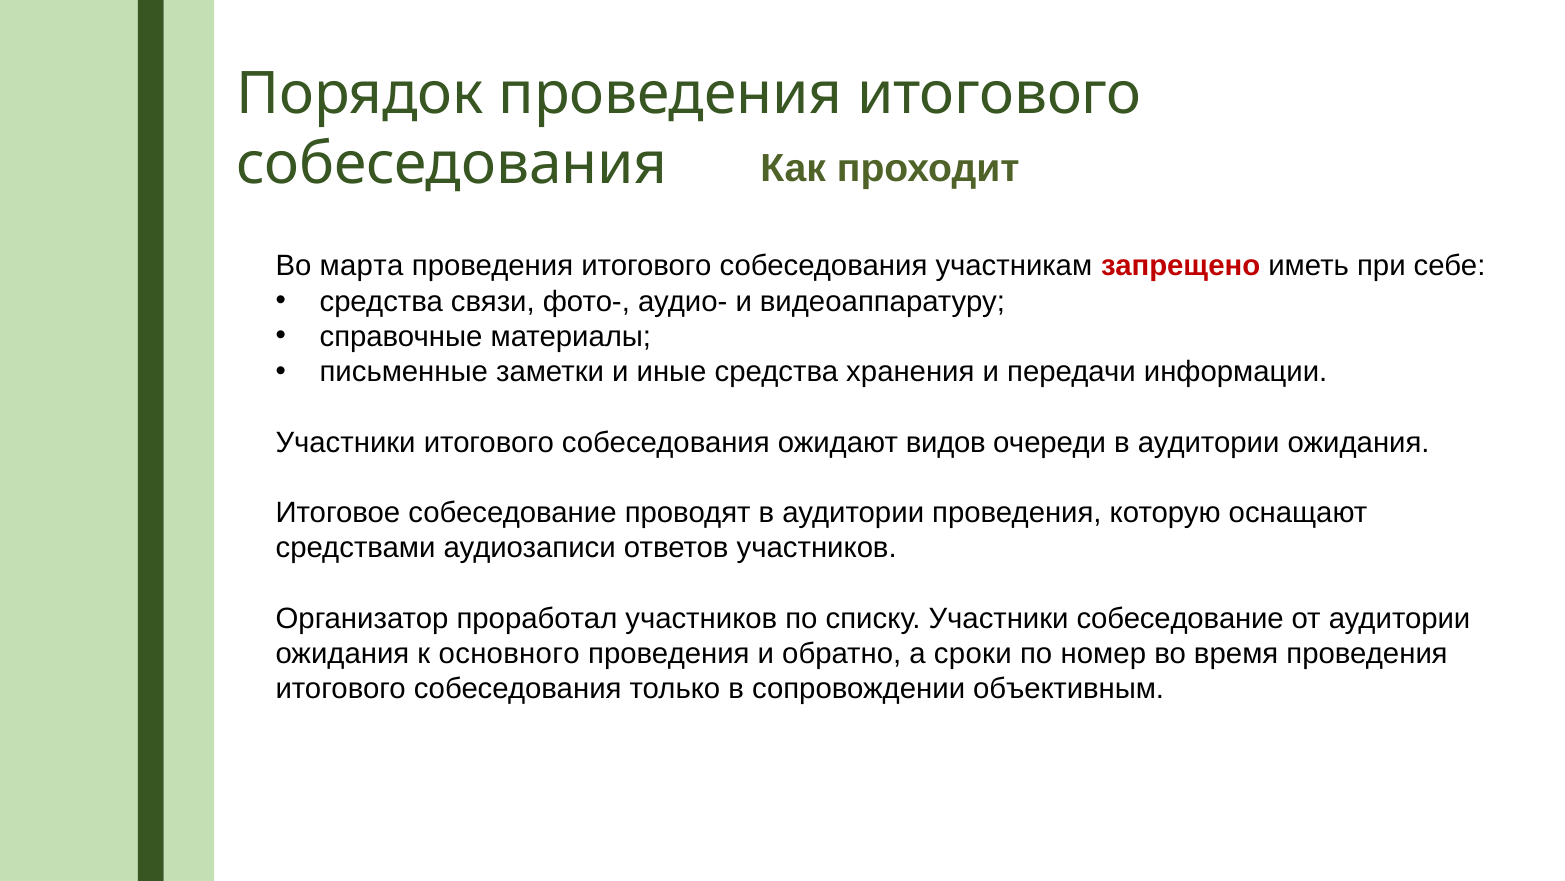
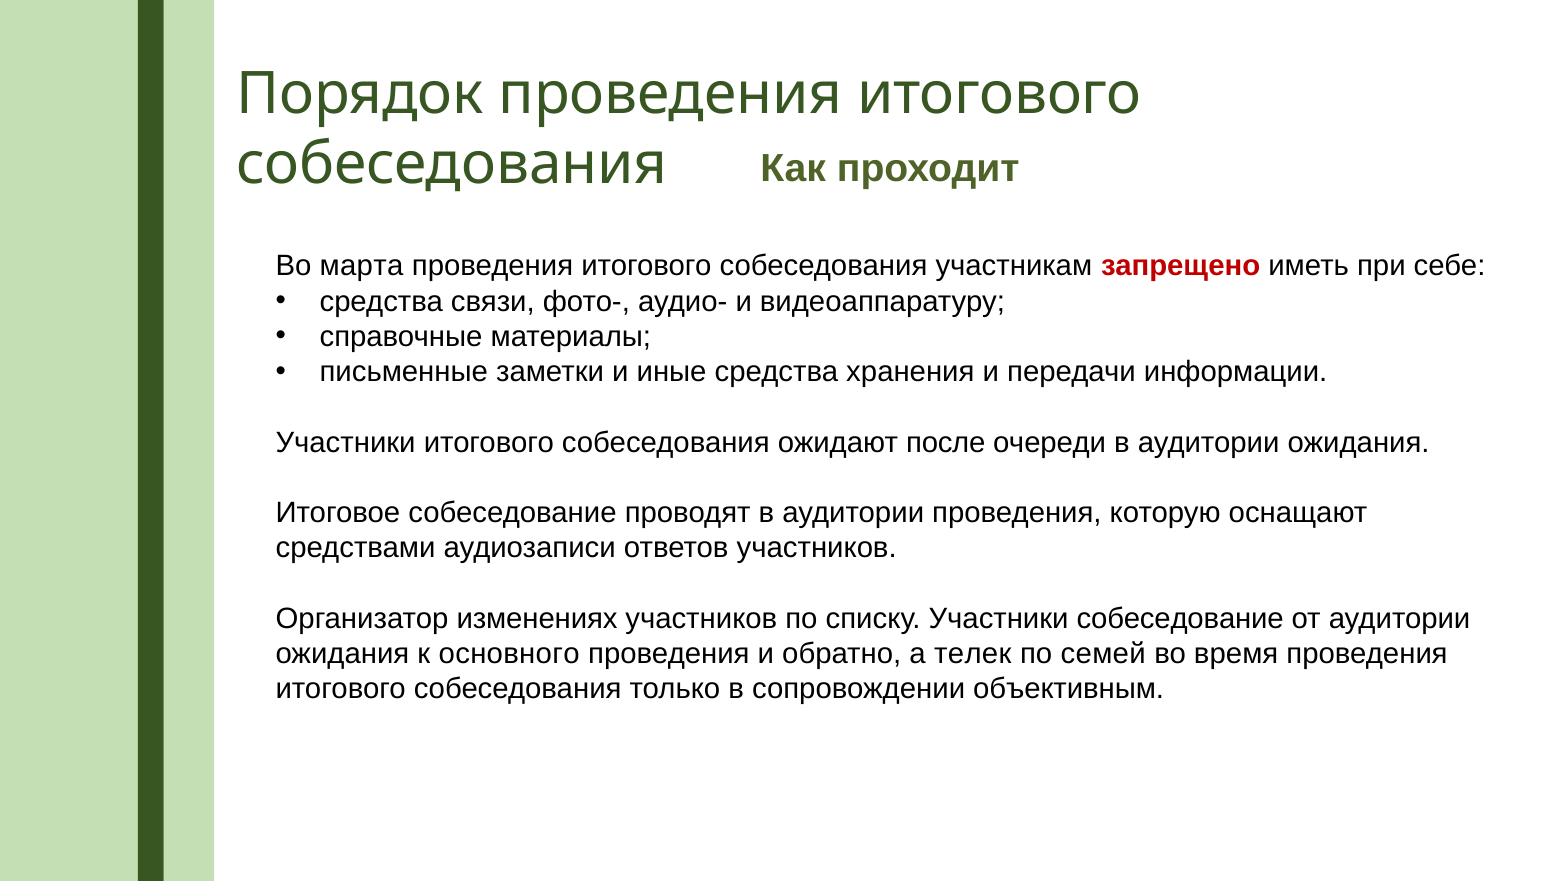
видов: видов -> после (946, 442)
проработал: проработал -> изменениях (537, 618)
сроки: сроки -> телек (973, 653)
номер: номер -> семей (1103, 653)
